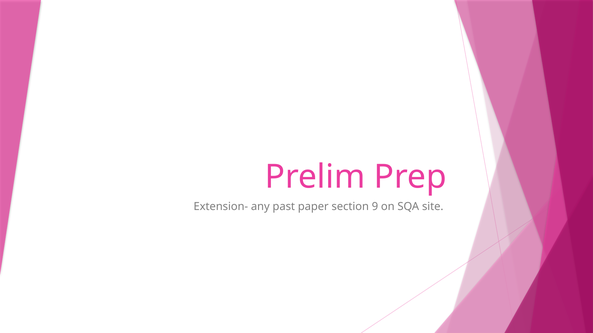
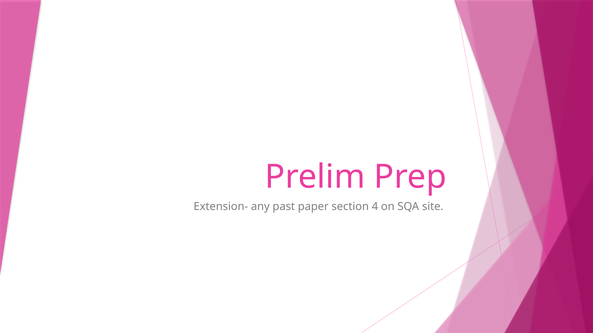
9: 9 -> 4 (375, 207)
